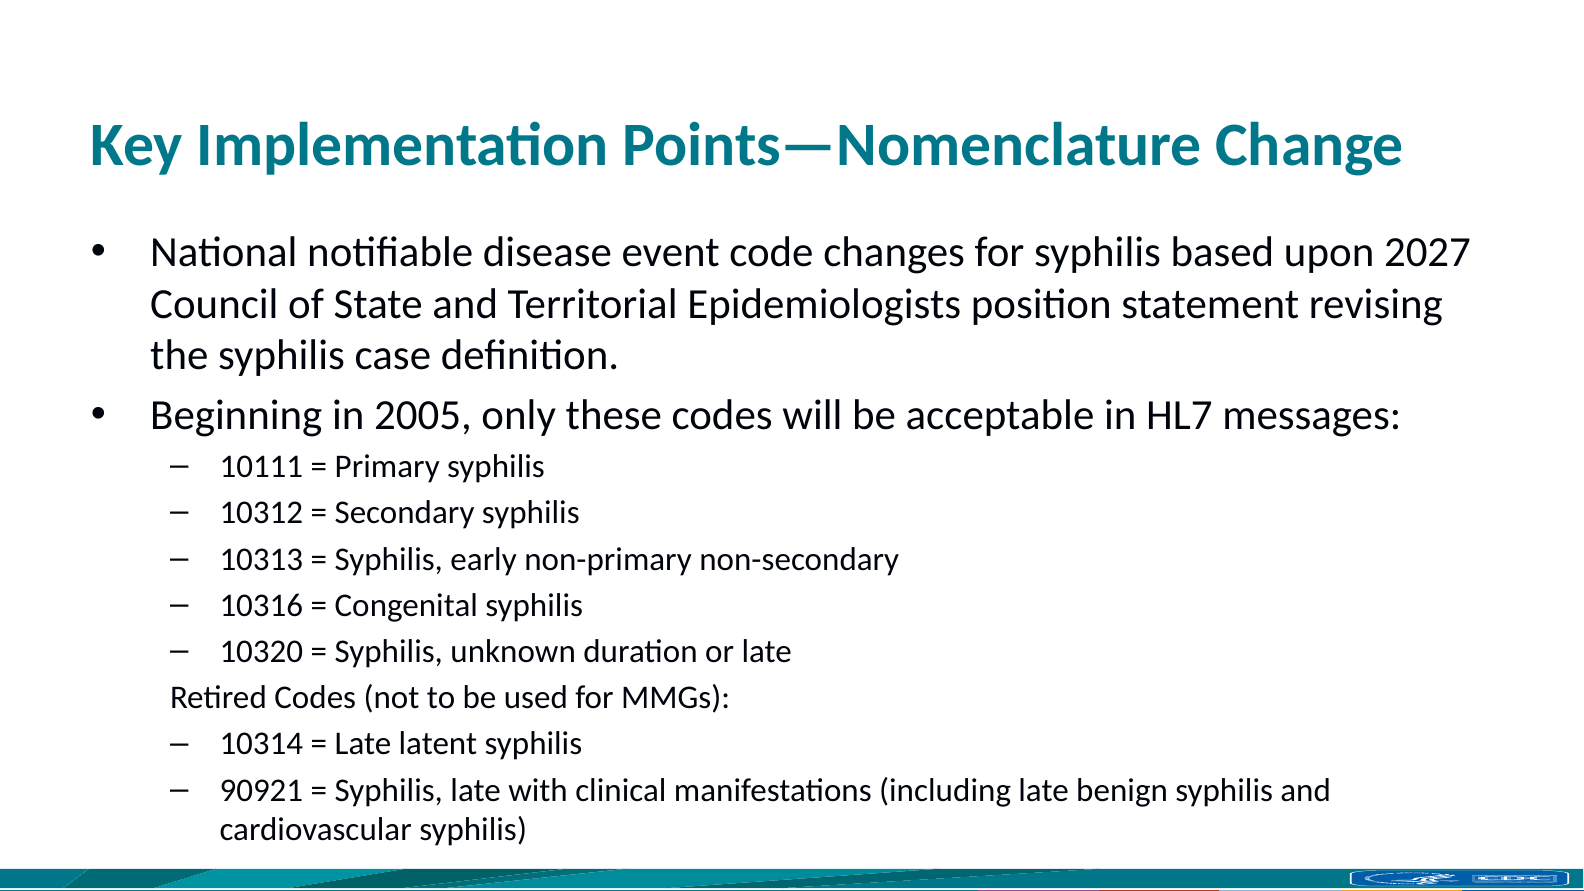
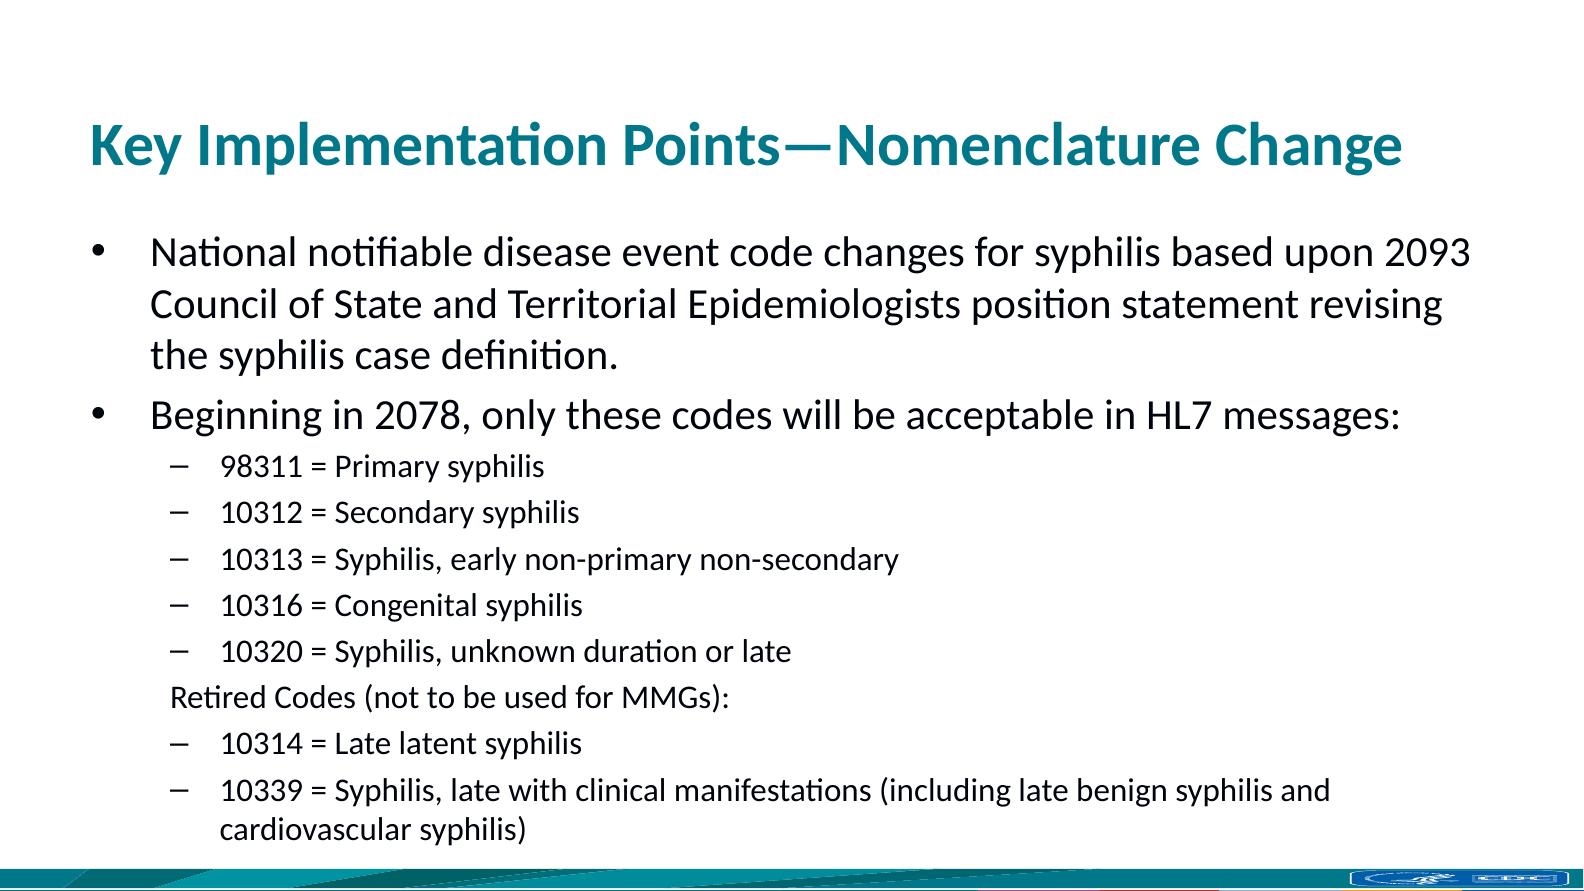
2027: 2027 -> 2093 (1427, 252)
2005: 2005 -> 2078 (423, 415)
10111: 10111 -> 98311 (261, 467)
90921: 90921 -> 10339 (261, 790)
